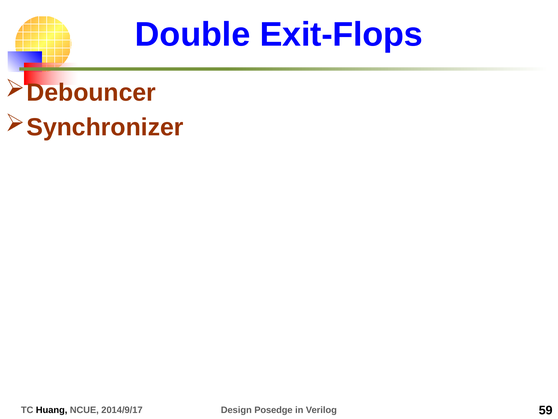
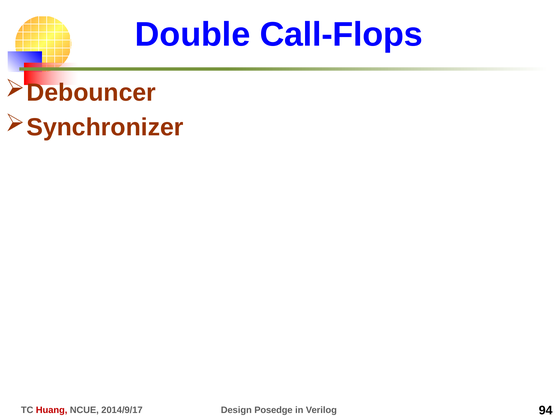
Exit-Flops: Exit-Flops -> Call-Flops (341, 34)
Huang colour: black -> red (52, 410)
59: 59 -> 94 (546, 410)
